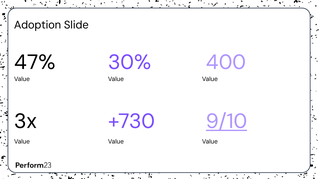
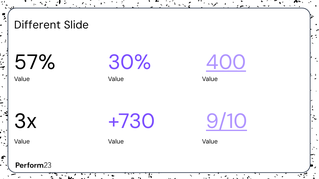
Adoption: Adoption -> Different (37, 25)
47%: 47% -> 57% (35, 62)
400 underline: none -> present (226, 62)
